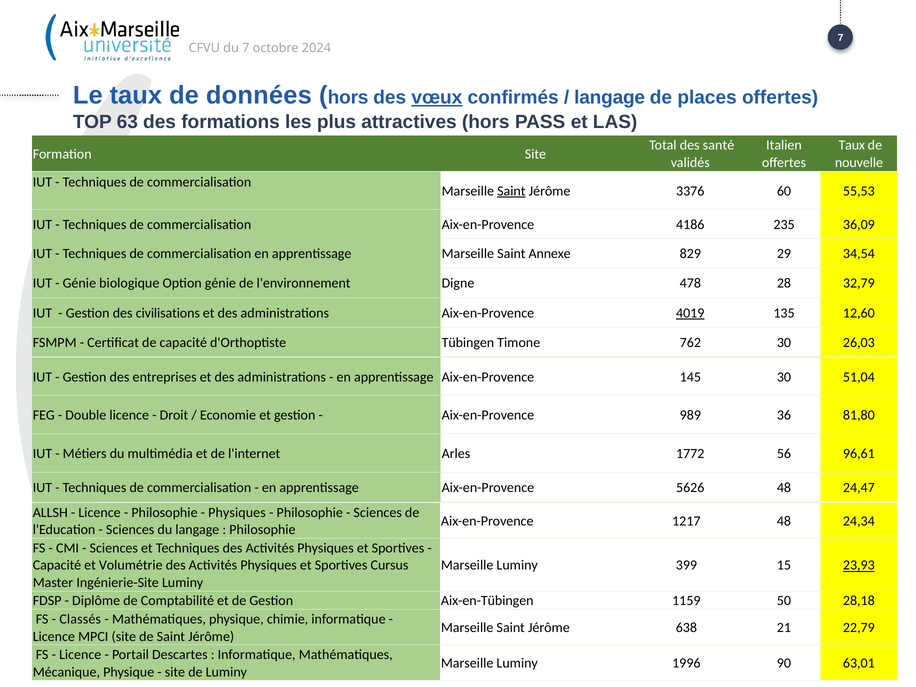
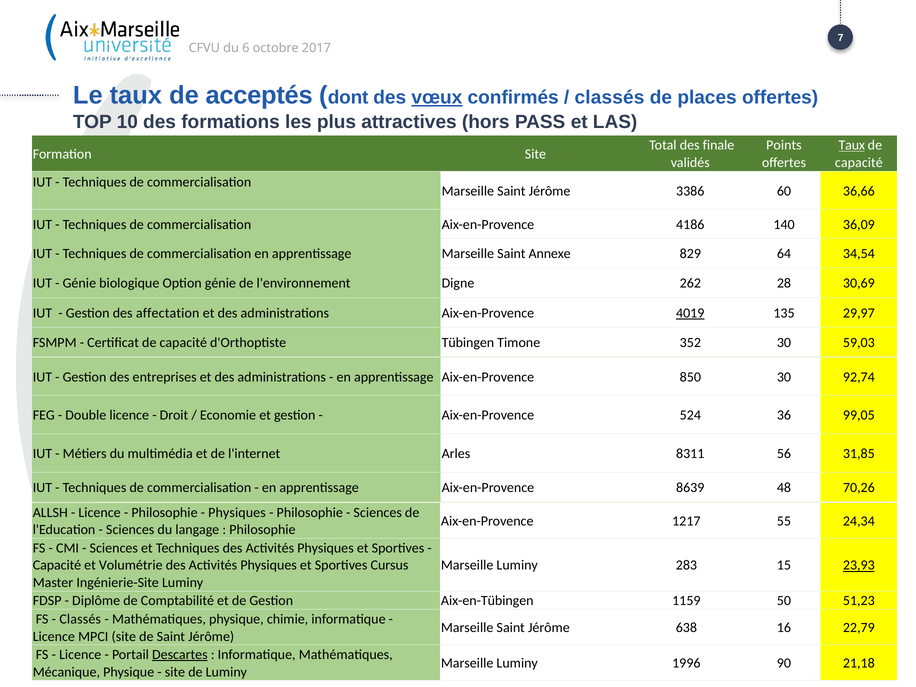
du 7: 7 -> 6 (246, 48)
2024: 2024 -> 2017 (316, 48)
données: données -> acceptés (259, 95)
hors: hors -> dont (348, 98)
langage: langage -> classés (609, 98)
63: 63 -> 10 (127, 122)
santé: santé -> finale (719, 145)
Italien: Italien -> Points (784, 145)
Taux underline: none -> present (852, 145)
nouvelle: nouvelle -> capacité (859, 163)
Saint underline: present -> none (511, 191)
3376: 3376 -> 3386 (690, 191)
55,53: 55,53 -> 36,66 (859, 191)
235: 235 -> 140 (784, 224)
29: 29 -> 64 (784, 254)
478: 478 -> 262 (690, 283)
32,79: 32,79 -> 30,69 (859, 283)
civilisations: civilisations -> affectation (168, 313)
12,60: 12,60 -> 29,97 (859, 313)
762: 762 -> 352 (690, 343)
26,03: 26,03 -> 59,03 (859, 343)
145: 145 -> 850 (690, 377)
51,04: 51,04 -> 92,74 (859, 377)
989: 989 -> 524 (690, 415)
81,80: 81,80 -> 99,05 (859, 415)
1772: 1772 -> 8311 (690, 454)
96,61: 96,61 -> 31,85 (859, 454)
5626: 5626 -> 8639 (690, 488)
24,47: 24,47 -> 70,26 (859, 488)
1217 48: 48 -> 55 (784, 521)
399: 399 -> 283 (686, 565)
28,18: 28,18 -> 51,23 (859, 601)
21: 21 -> 16 (784, 628)
Descartes underline: none -> present (180, 655)
63,01: 63,01 -> 21,18 (859, 663)
